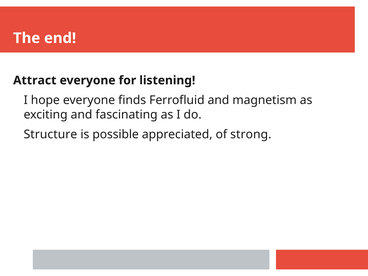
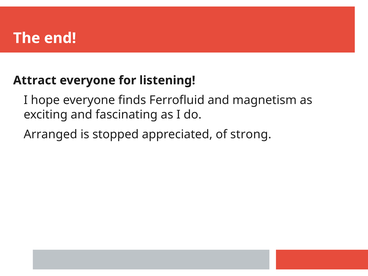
Structure: Structure -> Arranged (50, 134)
possible: possible -> stopped (116, 134)
